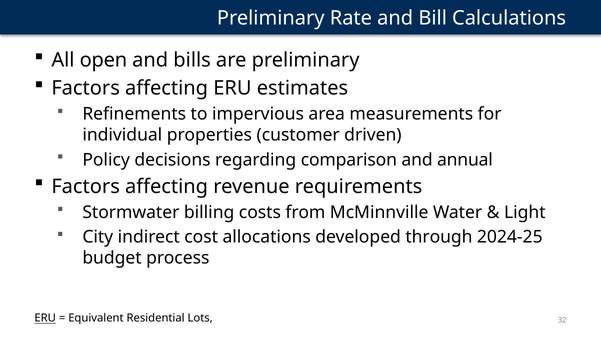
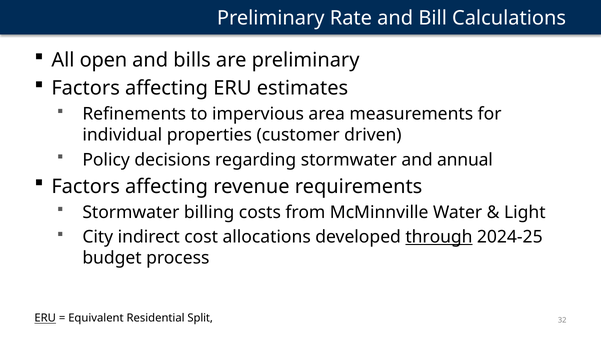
regarding comparison: comparison -> stormwater (349, 160)
through underline: none -> present (439, 237)
Lots: Lots -> Split (200, 318)
